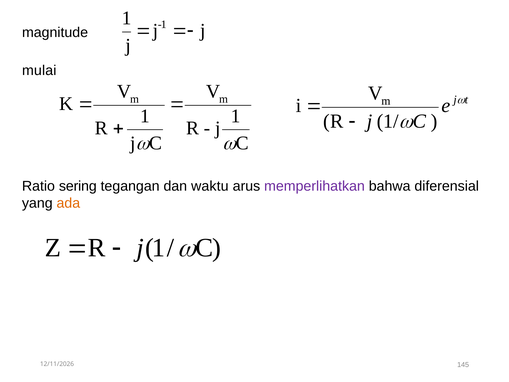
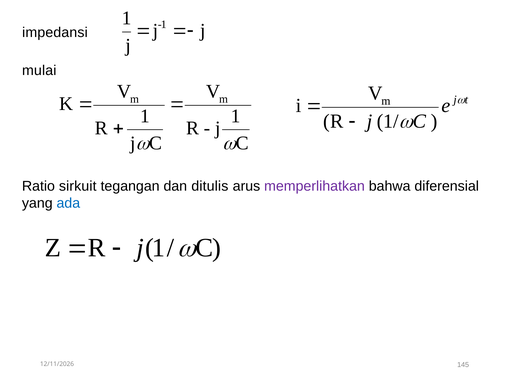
magnitude: magnitude -> impedansi (55, 32)
sering: sering -> sirkuit (78, 186)
waktu: waktu -> ditulis (210, 186)
ada colour: orange -> blue (68, 203)
